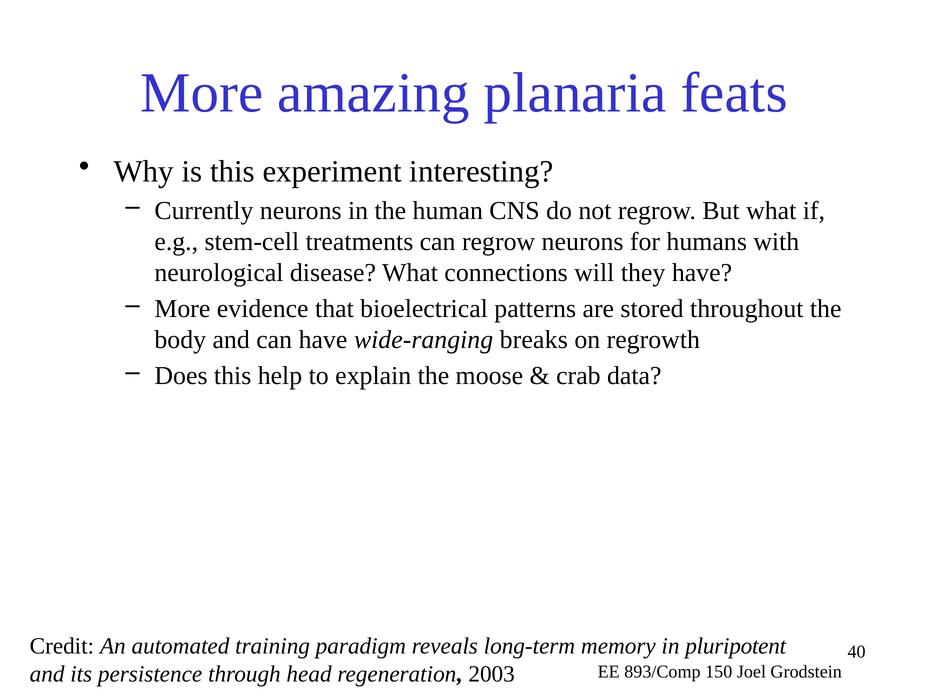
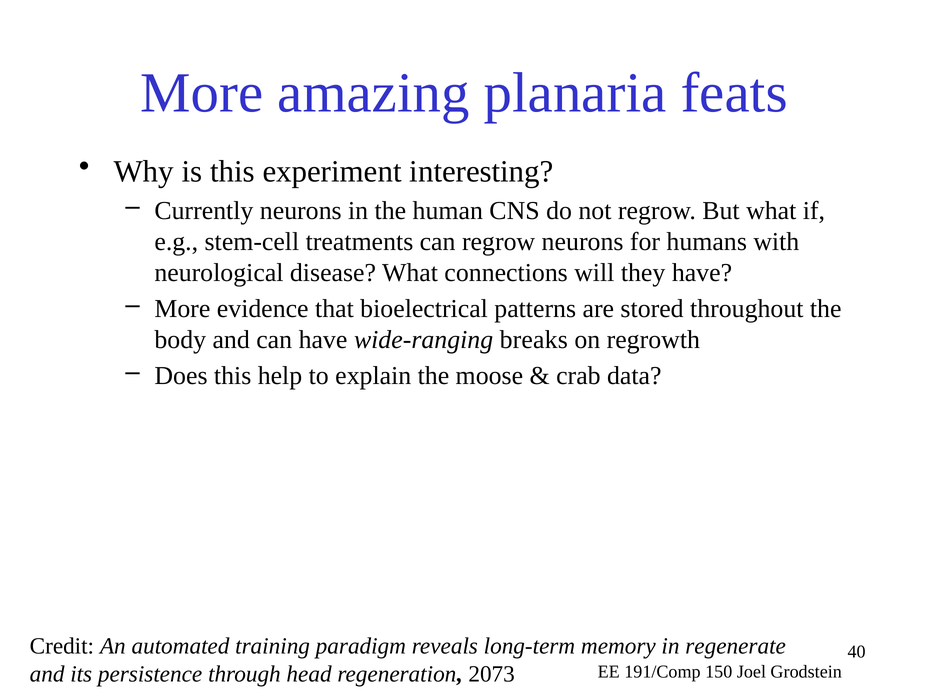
pluripotent: pluripotent -> regenerate (736, 646)
2003: 2003 -> 2073 (492, 674)
893/Comp: 893/Comp -> 191/Comp (662, 672)
